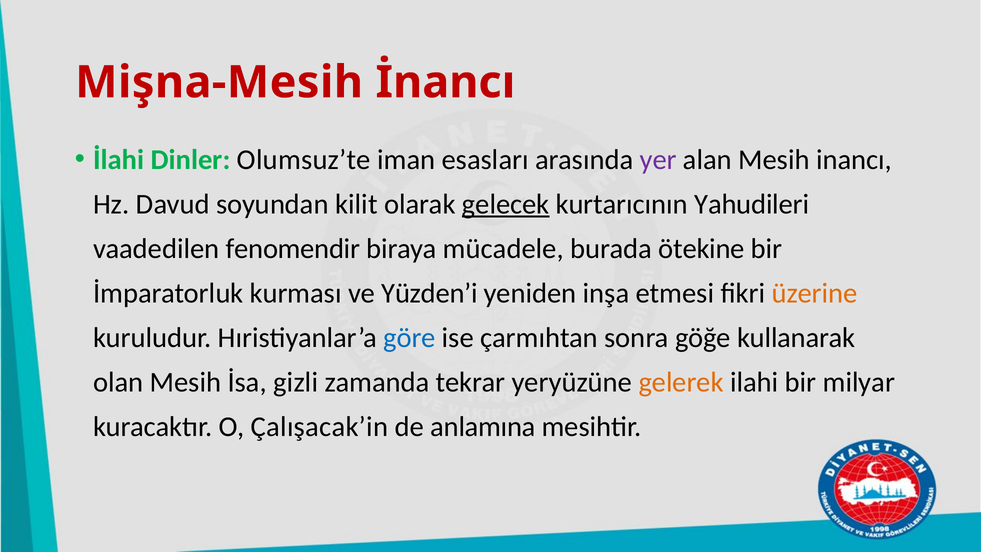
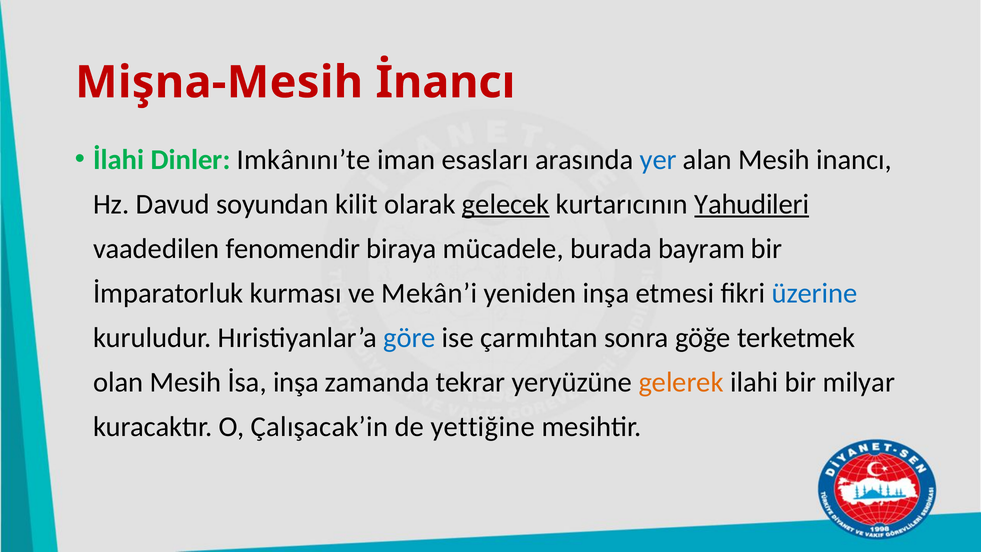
Olumsuz’te: Olumsuz’te -> Imkânını’te (304, 160)
yer colour: purple -> blue (658, 160)
Yahudileri underline: none -> present (752, 204)
ötekine: ötekine -> bayram (702, 249)
Yüzden’i: Yüzden’i -> Mekân’i (429, 293)
üzerine colour: orange -> blue (814, 293)
kullanarak: kullanarak -> terketmek (796, 338)
İsa gizli: gizli -> inşa (296, 382)
anlamına: anlamına -> yettiğine (483, 427)
